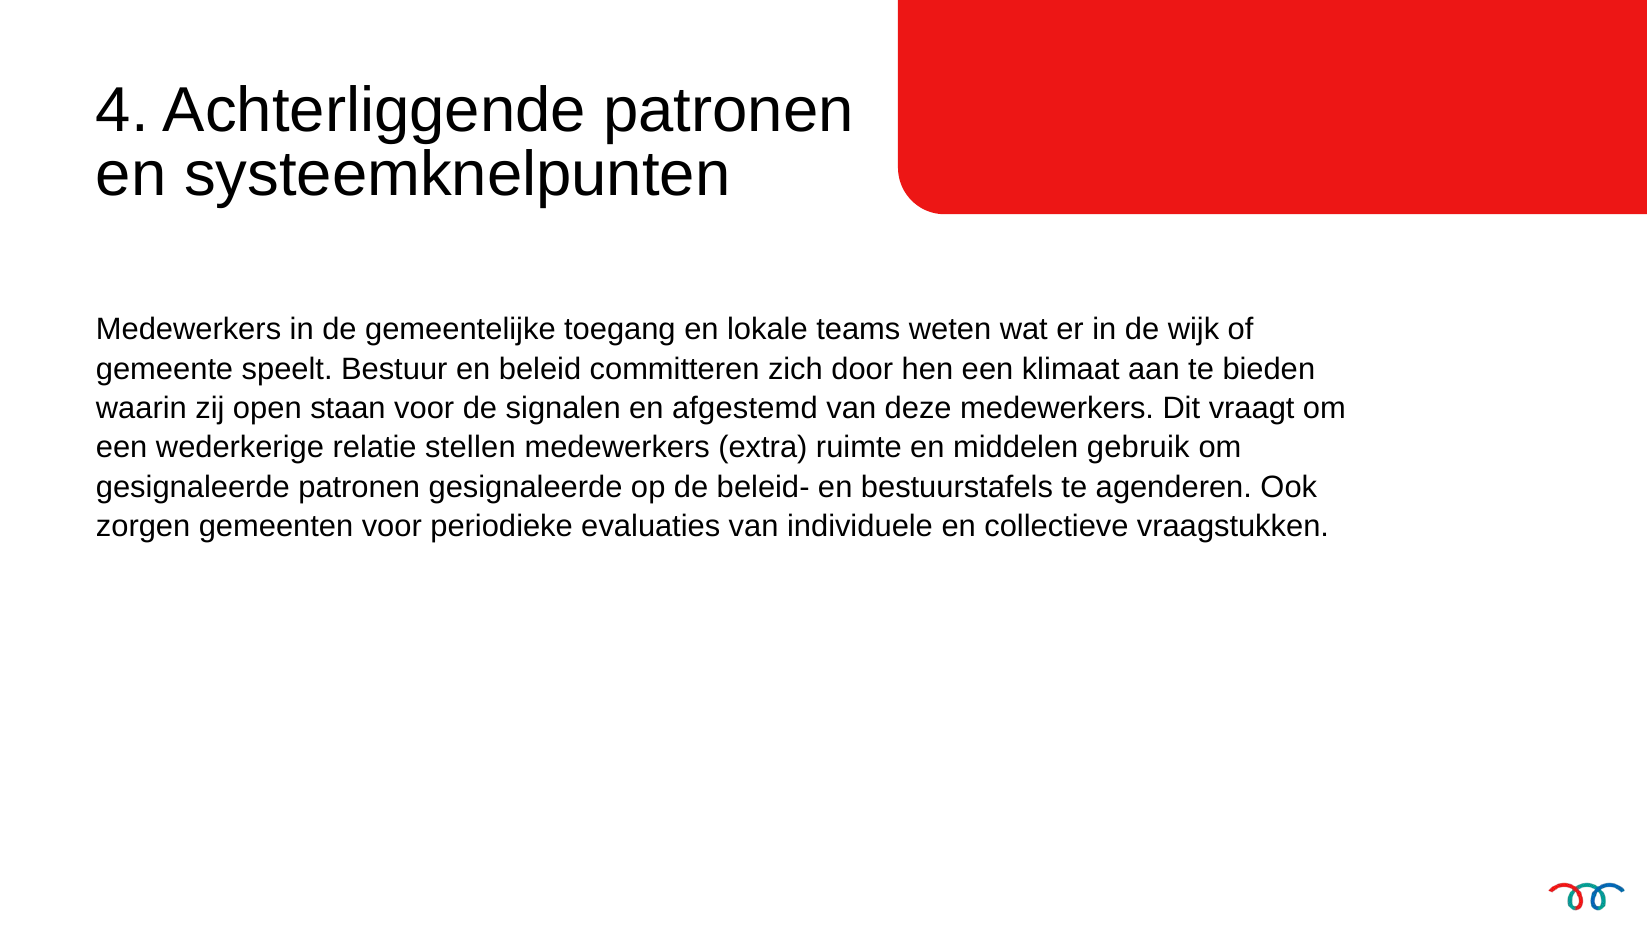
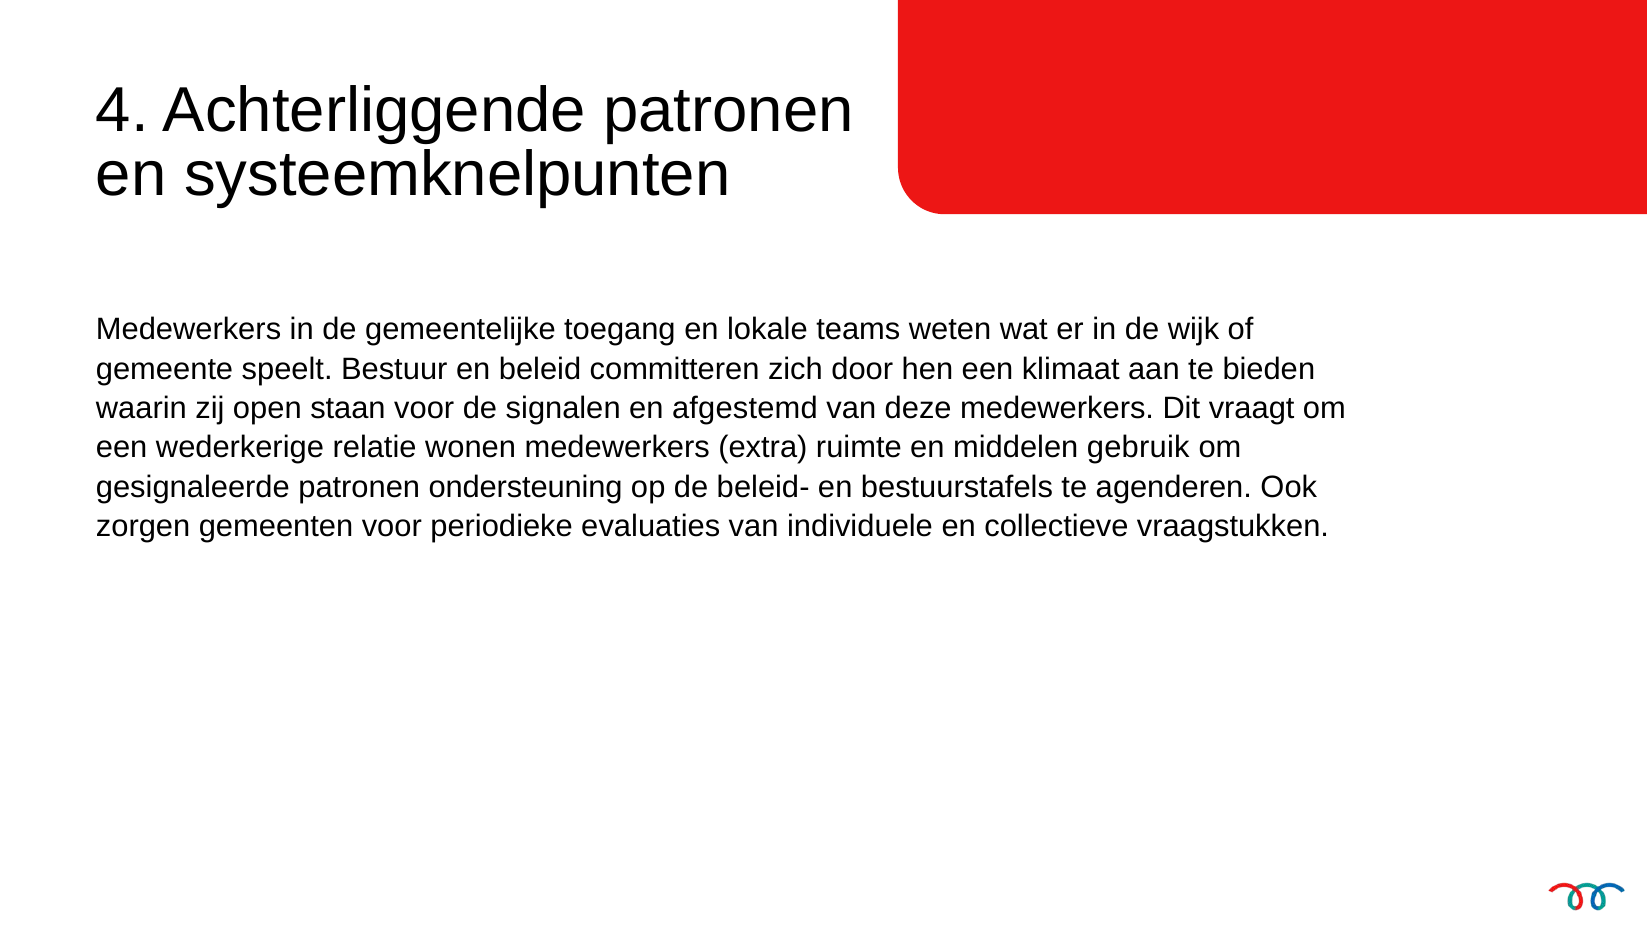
stellen: stellen -> wonen (471, 448)
patronen gesignaleerde: gesignaleerde -> ondersteuning (526, 487)
